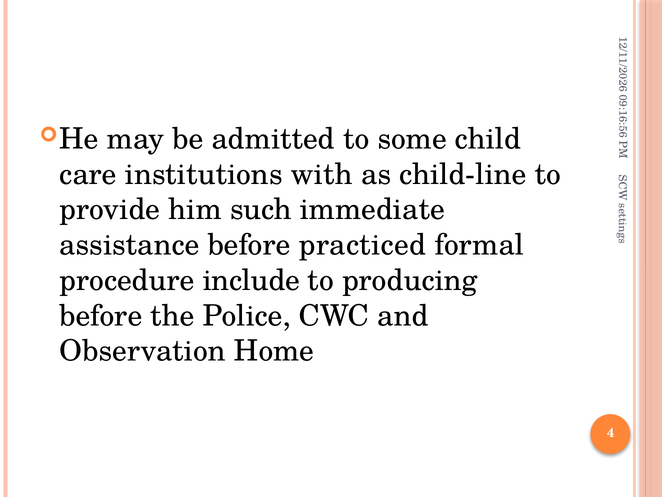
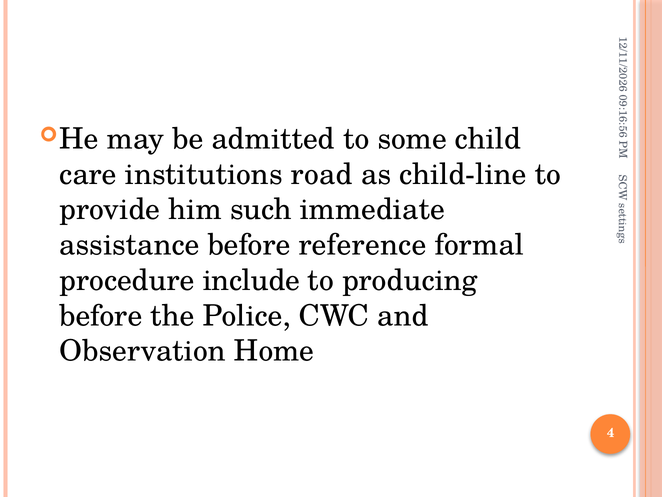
with: with -> road (322, 174)
practiced: practiced -> reference (362, 245)
